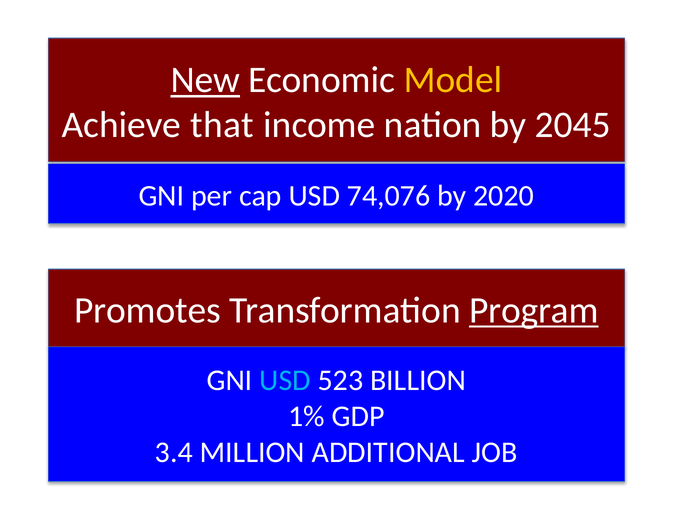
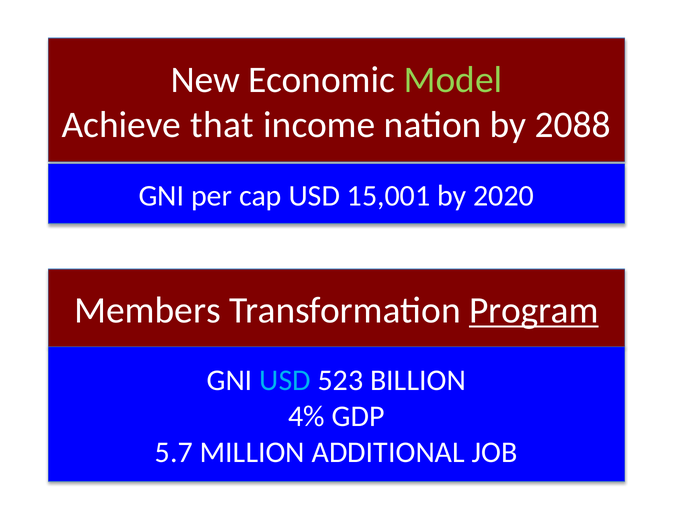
New underline: present -> none (205, 80)
Model colour: yellow -> light green (453, 80)
2045: 2045 -> 2088 (573, 125)
74,076: 74,076 -> 15,001 (389, 196)
Promotes: Promotes -> Members (147, 311)
1%: 1% -> 4% (307, 416)
3.4: 3.4 -> 5.7 (174, 452)
